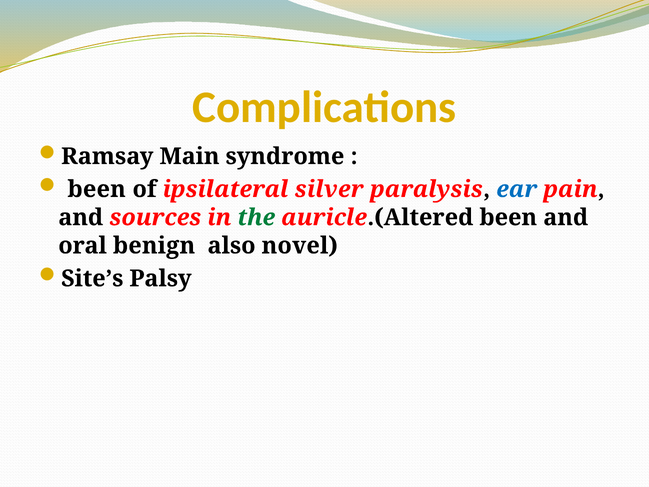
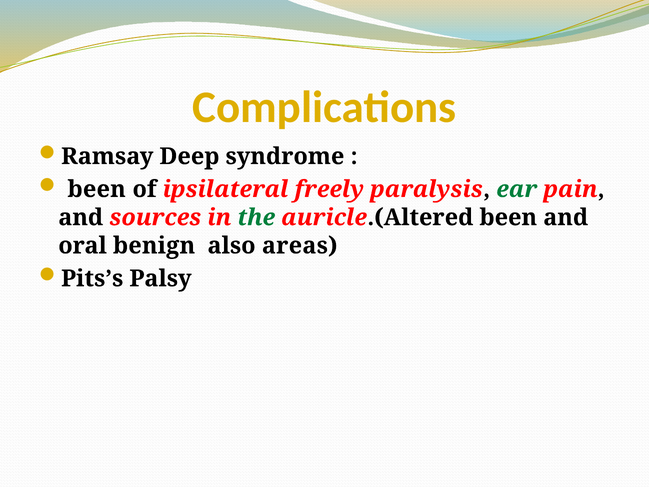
Main: Main -> Deep (189, 156)
silver: silver -> freely (329, 189)
ear colour: blue -> green (517, 189)
novel: novel -> areas (300, 246)
Site’s: Site’s -> Pits’s (92, 278)
